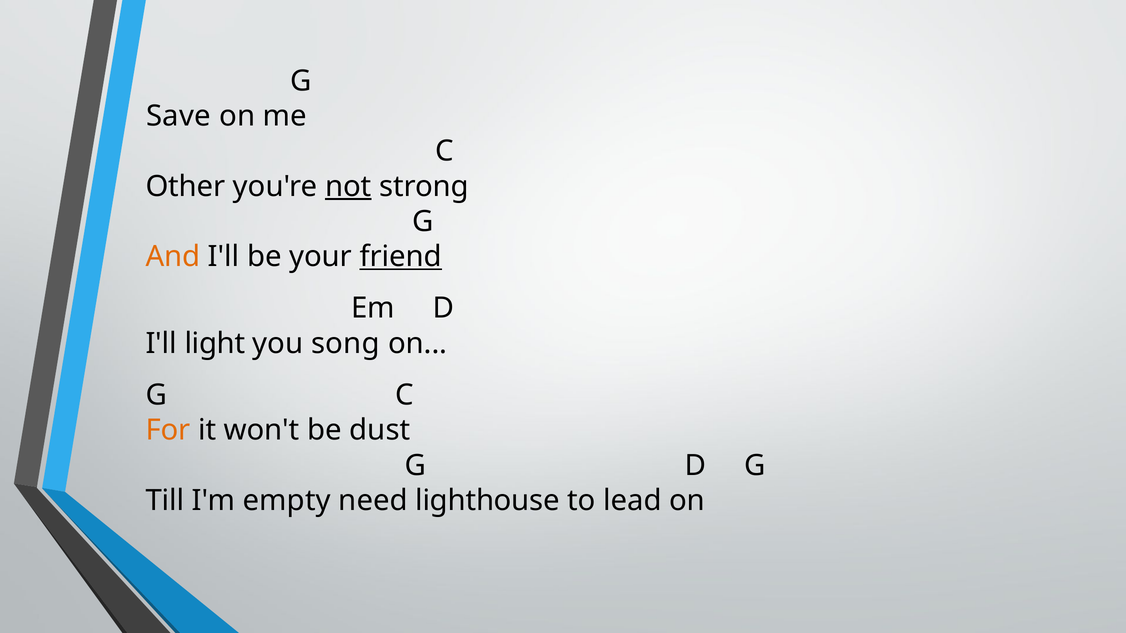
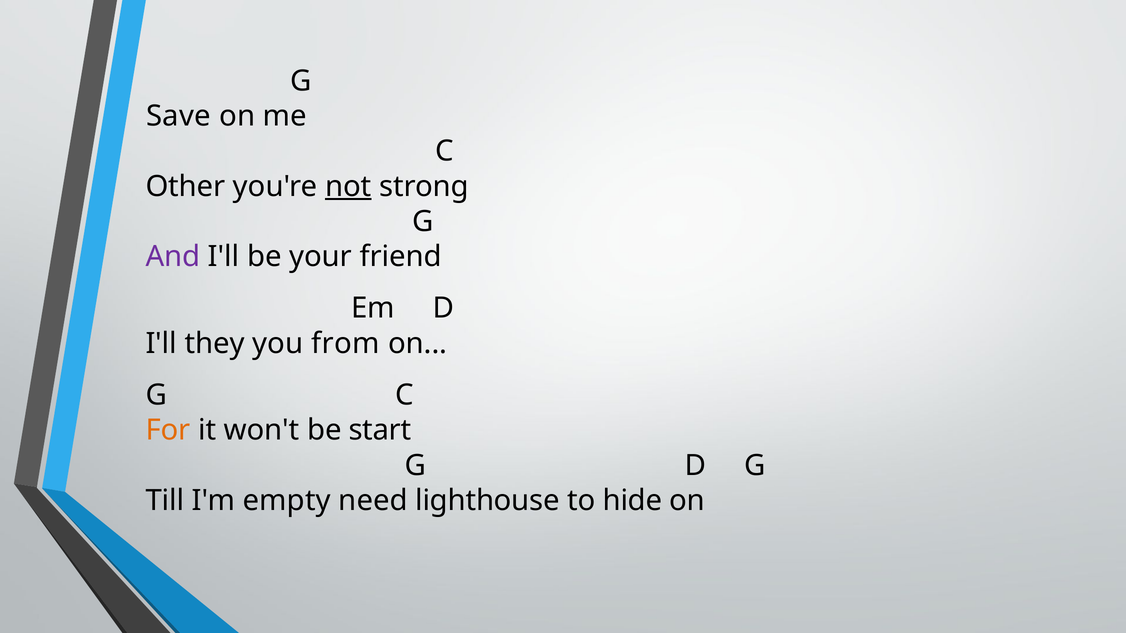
And colour: orange -> purple (173, 257)
friend underline: present -> none (401, 257)
light: light -> they (215, 344)
song: song -> from (345, 344)
dust: dust -> start (380, 430)
lead: lead -> hide (632, 501)
